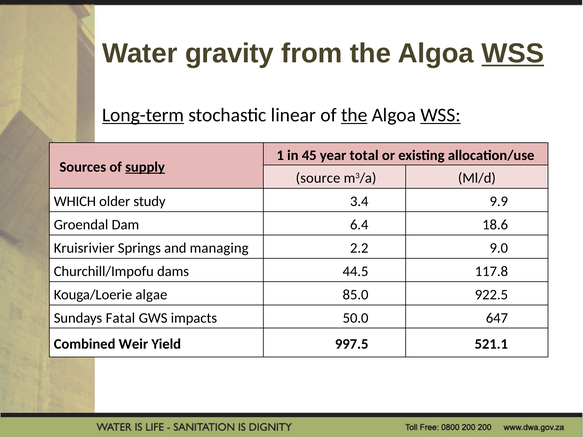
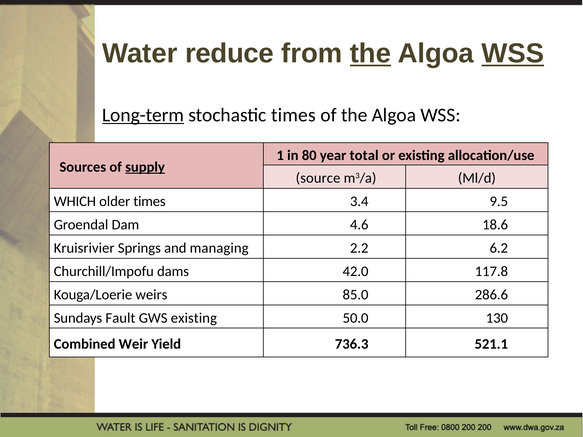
gravity: gravity -> reduce (230, 54)
the underline: none -> present (370, 54)
stochastic linear: linear -> times (293, 115)
the underline: present -> none (354, 115)
WSS underline: present -> none (441, 115)
45: 45 -> 80 (309, 156)
older study: study -> times (150, 202)
9.9: 9.9 -> 9.5 (499, 202)
6.4: 6.4 -> 4.6 (359, 225)
9.0: 9.0 -> 6.2 (499, 248)
44.5: 44.5 -> 42.0 (356, 272)
algae: algae -> weirs (151, 295)
922.5: 922.5 -> 286.6 (491, 295)
Fatal: Fatal -> Fault (120, 318)
GWS impacts: impacts -> existing (194, 318)
647: 647 -> 130 (497, 318)
997.5: 997.5 -> 736.3 (352, 344)
